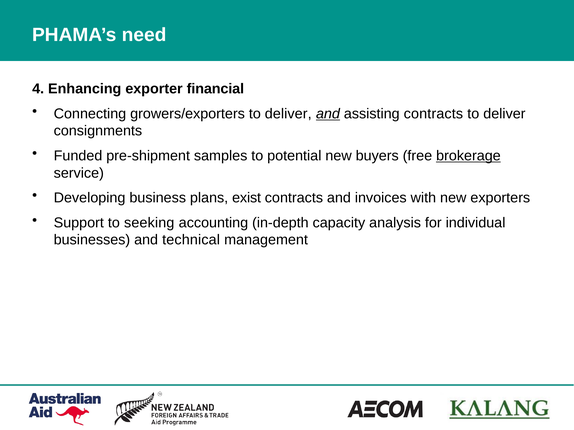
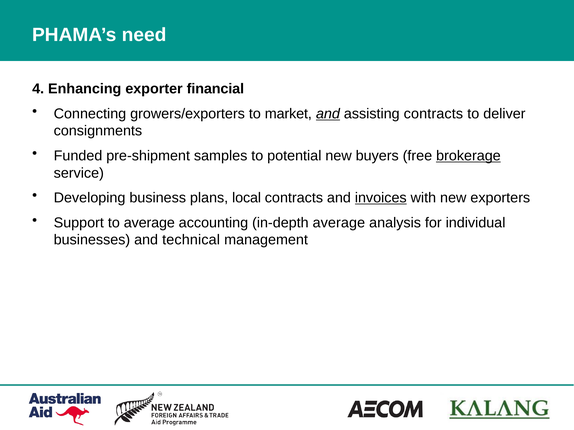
growers/exporters to deliver: deliver -> market (288, 114)
exist: exist -> local (247, 198)
invoices underline: none -> present (381, 198)
to seeking: seeking -> average (149, 223)
in-depth capacity: capacity -> average (339, 223)
